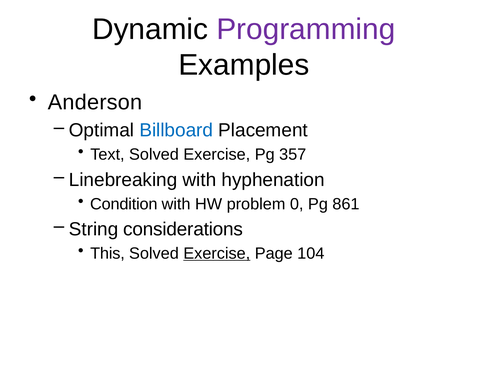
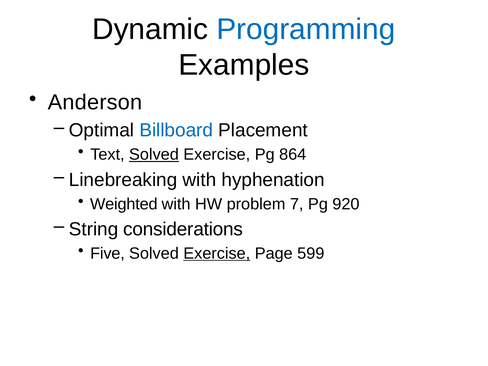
Programming colour: purple -> blue (306, 29)
Solved underline: none -> present (154, 155)
357: 357 -> 864 (293, 155)
Condition: Condition -> Weighted (124, 204)
0: 0 -> 7 (297, 204)
861: 861 -> 920 (346, 204)
This: This -> Five (107, 253)
104: 104 -> 599 (311, 253)
